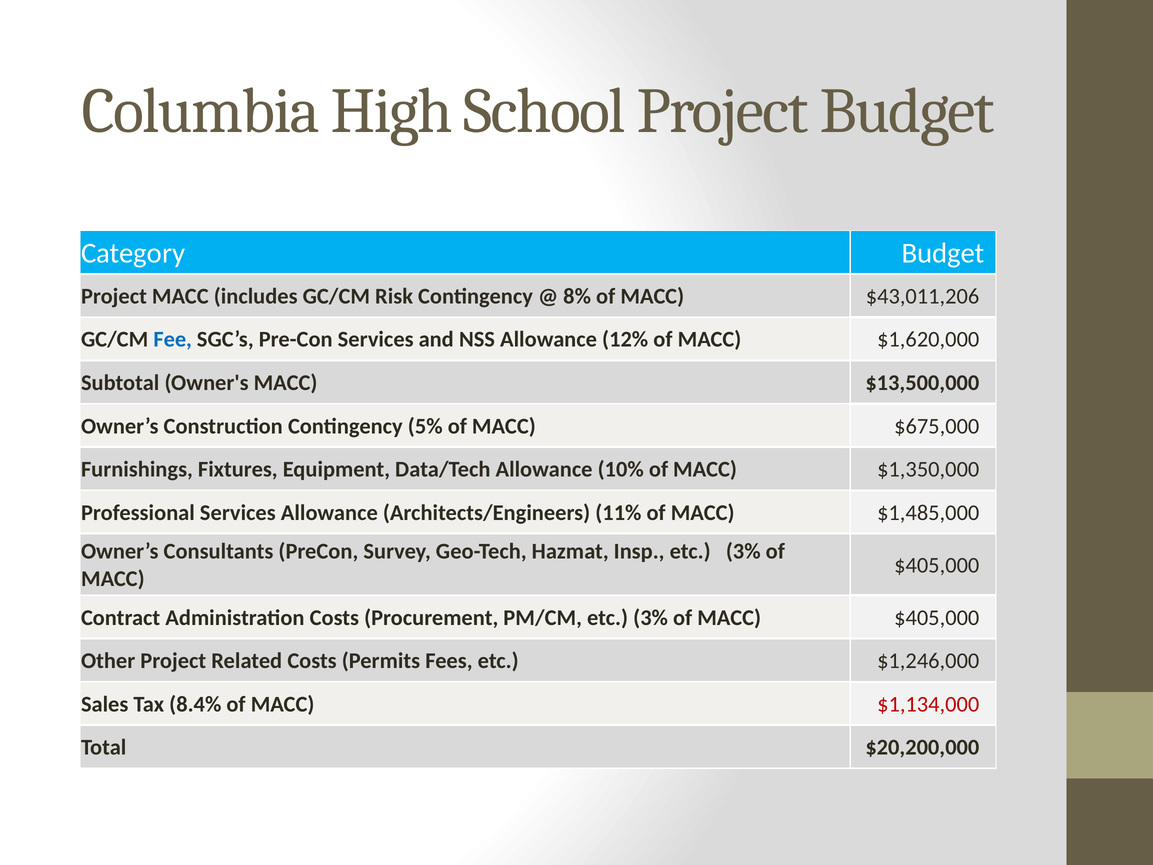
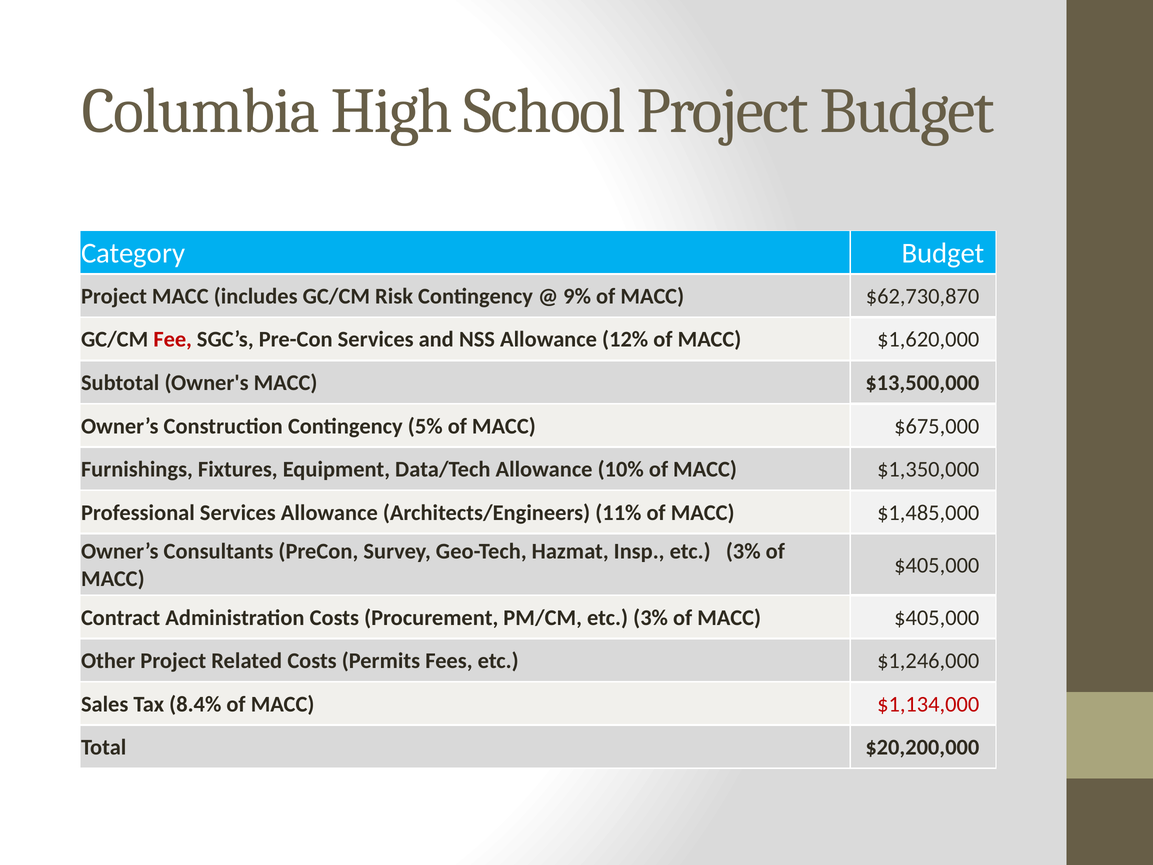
8%: 8% -> 9% (577, 296)
$43,011,206: $43,011,206 -> $62,730,870 (923, 296)
Fee colour: blue -> red (173, 339)
